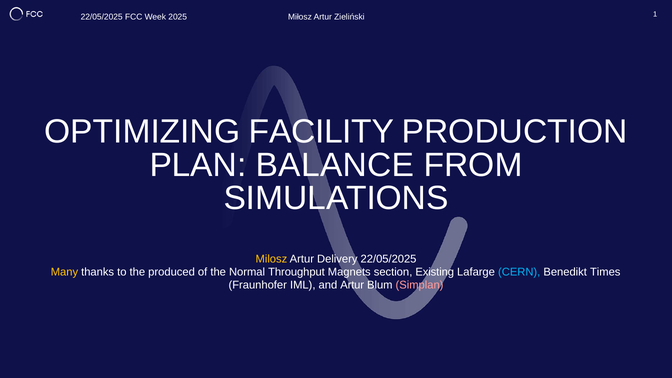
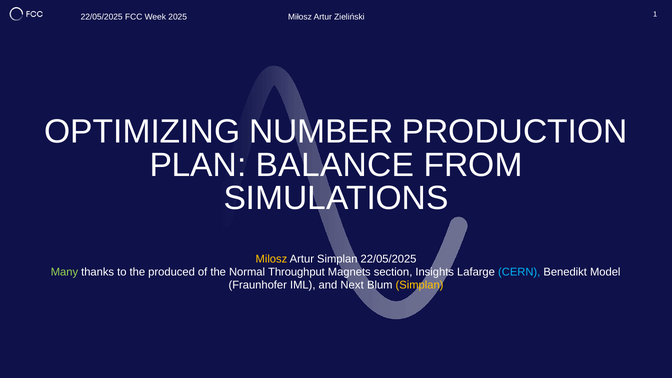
FACILITY: FACILITY -> NUMBER (321, 132)
Artur Delivery: Delivery -> Simplan (337, 259)
Many colour: yellow -> light green (64, 272)
Existing: Existing -> Insights (435, 272)
Times: Times -> Model (605, 272)
and Artur: Artur -> Next (352, 285)
Simplan colour: pink -> yellow (420, 285)
